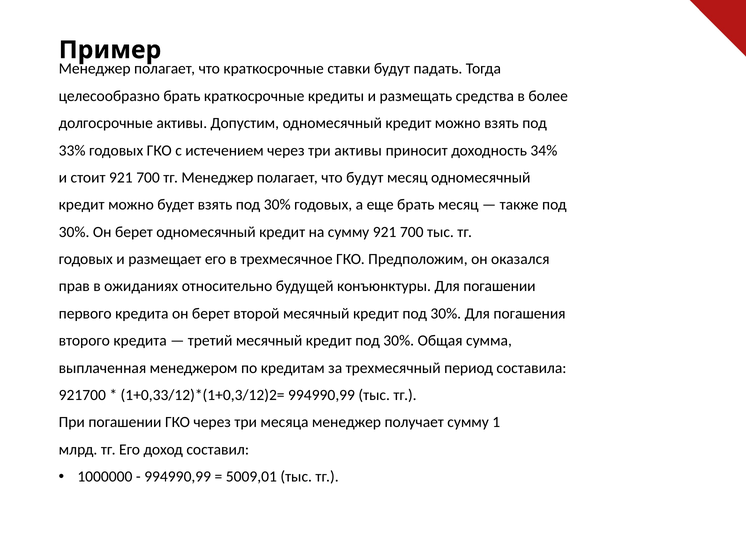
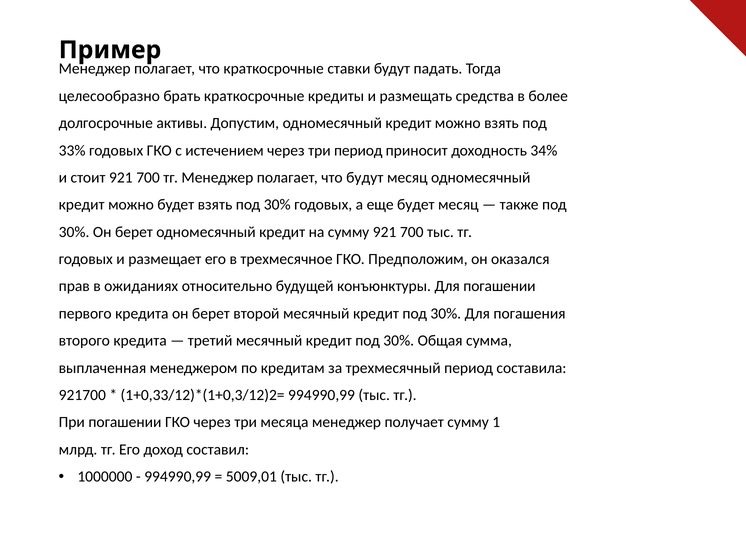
три активы: активы -> период (358, 150)
еще брать: брать -> будет (416, 205)
